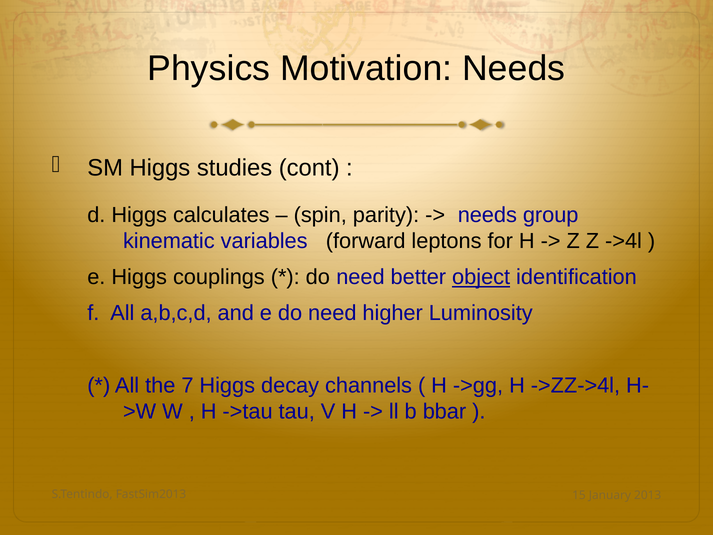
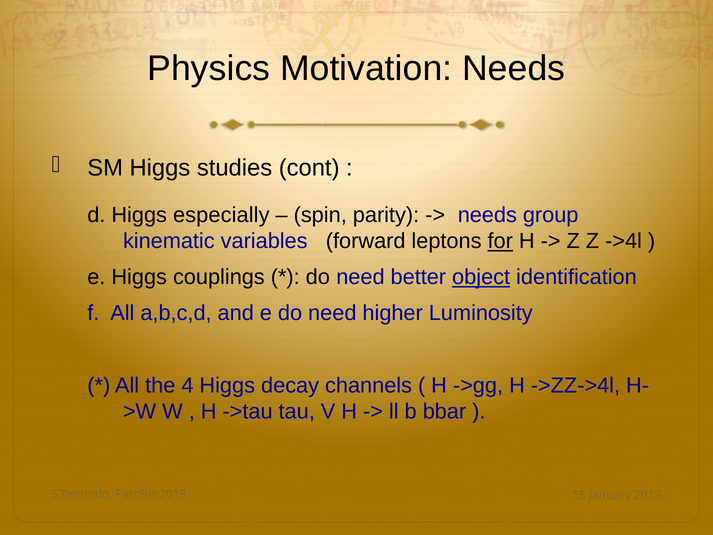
calculates: calculates -> especially (221, 215)
for underline: none -> present (500, 241)
7: 7 -> 4 (187, 385)
